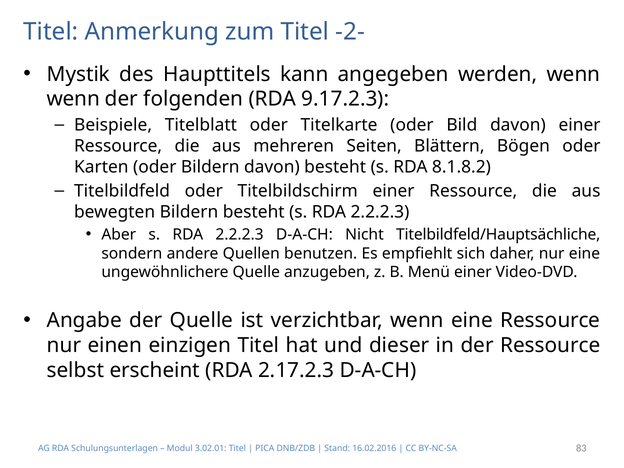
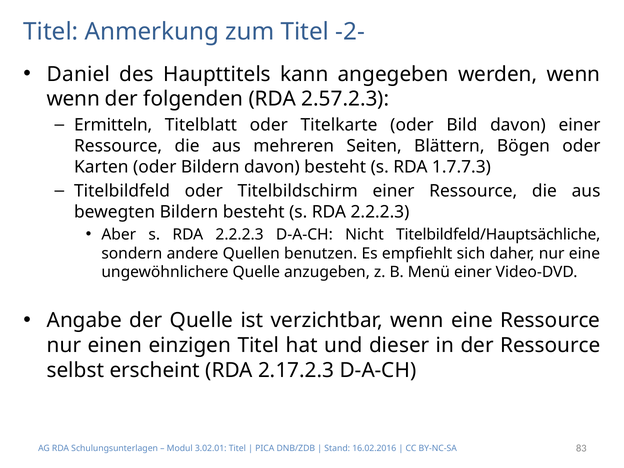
Mystik: Mystik -> Daniel (78, 74)
9.17.2.3: 9.17.2.3 -> 2.57.2.3 (345, 99)
Beispiele: Beispiele -> Ermitteln (113, 125)
8.1.8.2: 8.1.8.2 -> 1.7.7.3 (461, 167)
